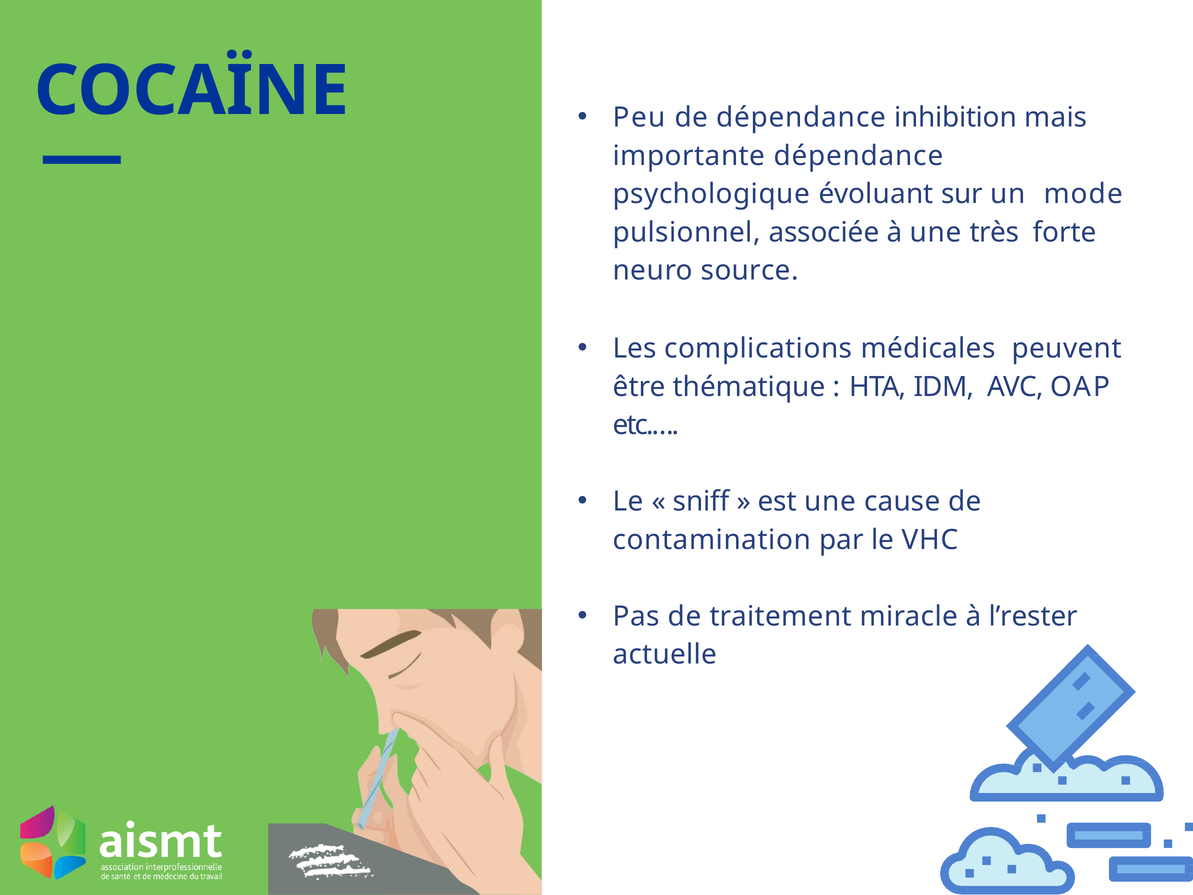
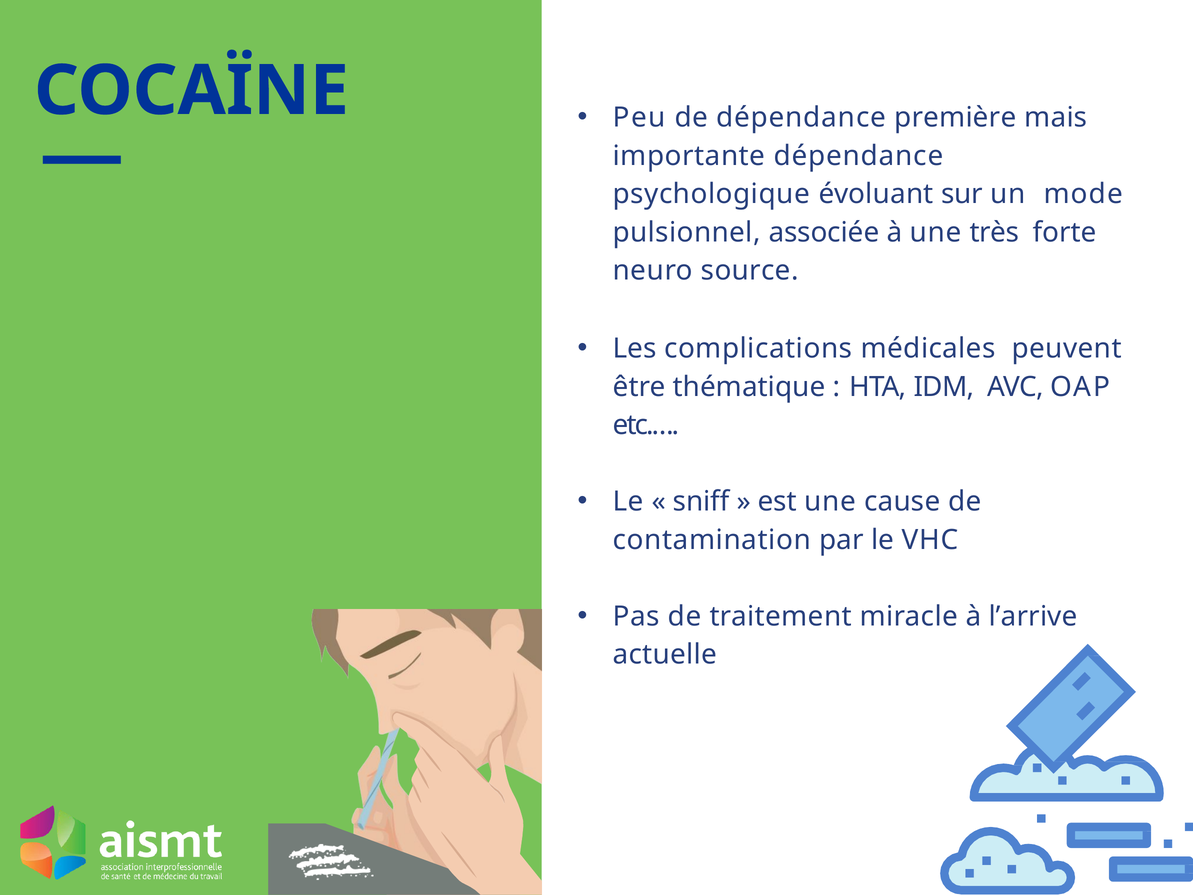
inhibition: inhibition -> première (955, 118)
l’rester: l’rester -> l’arrive (1033, 616)
